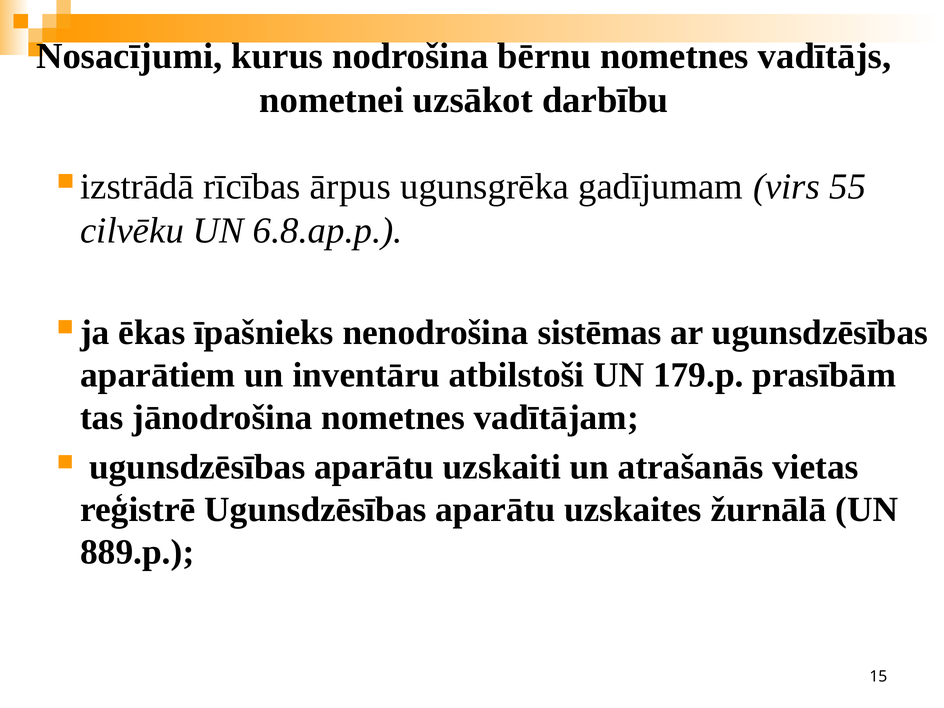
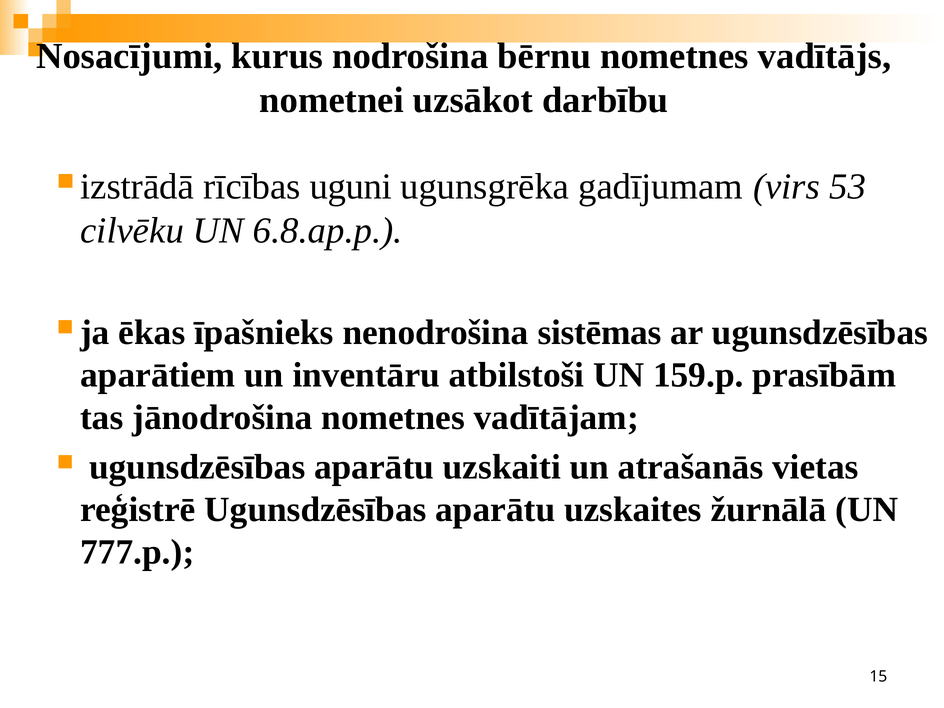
ārpus: ārpus -> uguni (351, 187)
55: 55 -> 53 (848, 187)
179.p: 179.p -> 159.p (698, 375)
889.p: 889.p -> 777.p (137, 552)
